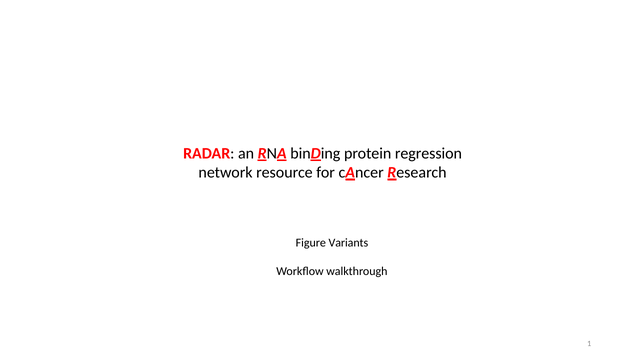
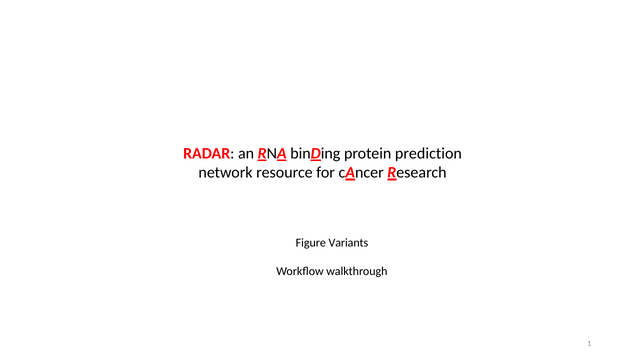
regression: regression -> prediction (428, 153)
